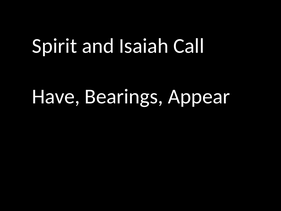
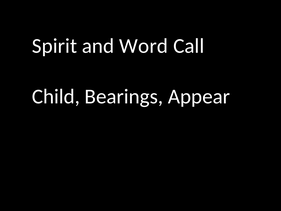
Isaiah: Isaiah -> Word (144, 46)
Have: Have -> Child (56, 97)
